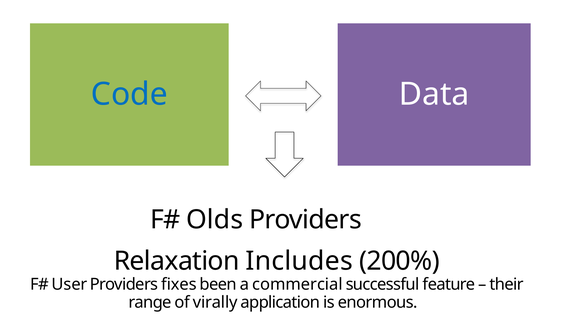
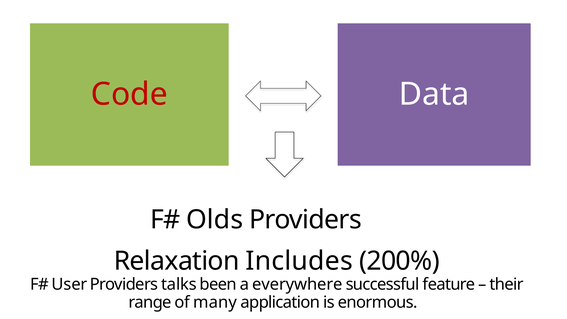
Code colour: blue -> red (129, 94)
fixes: fixes -> talks (179, 284)
commercial: commercial -> everywhere (297, 284)
virally: virally -> many (215, 302)
